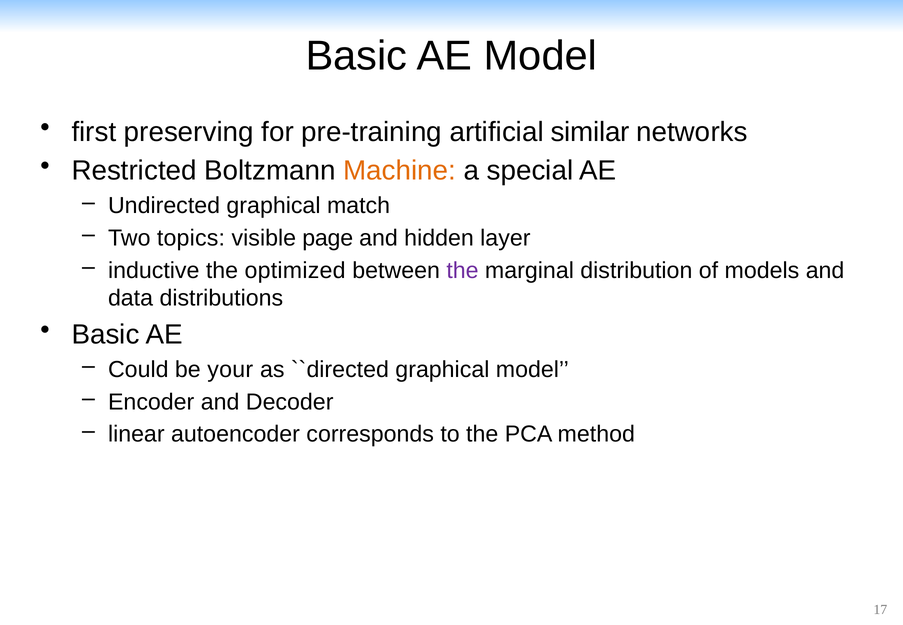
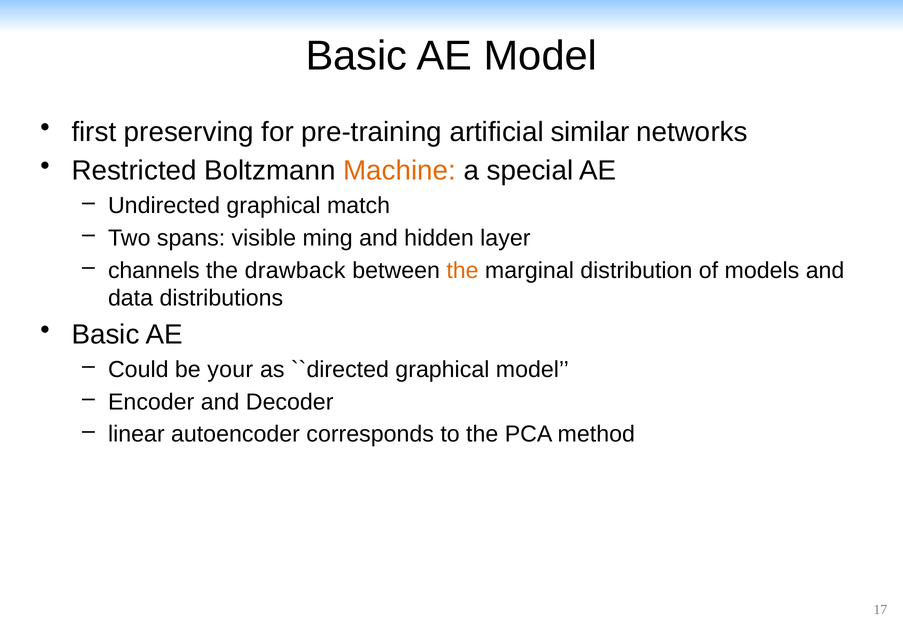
topics: topics -> spans (191, 238)
page: page -> ming (328, 238)
inductive: inductive -> channels (154, 271)
optimized: optimized -> drawback (295, 271)
the colour: purple -> orange (463, 271)
